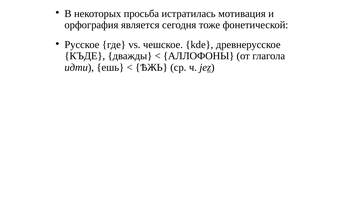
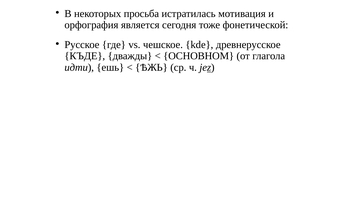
АЛЛОФОНЫ: АЛЛОФОНЫ -> ОСНОВНОМ (199, 56)
